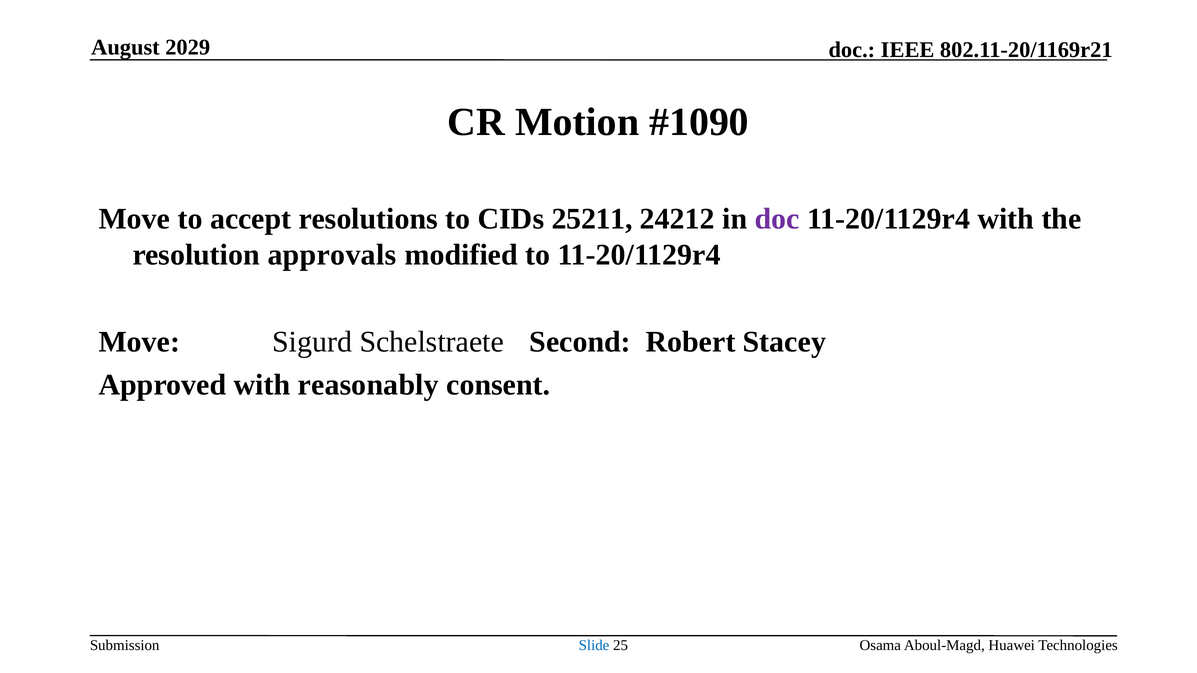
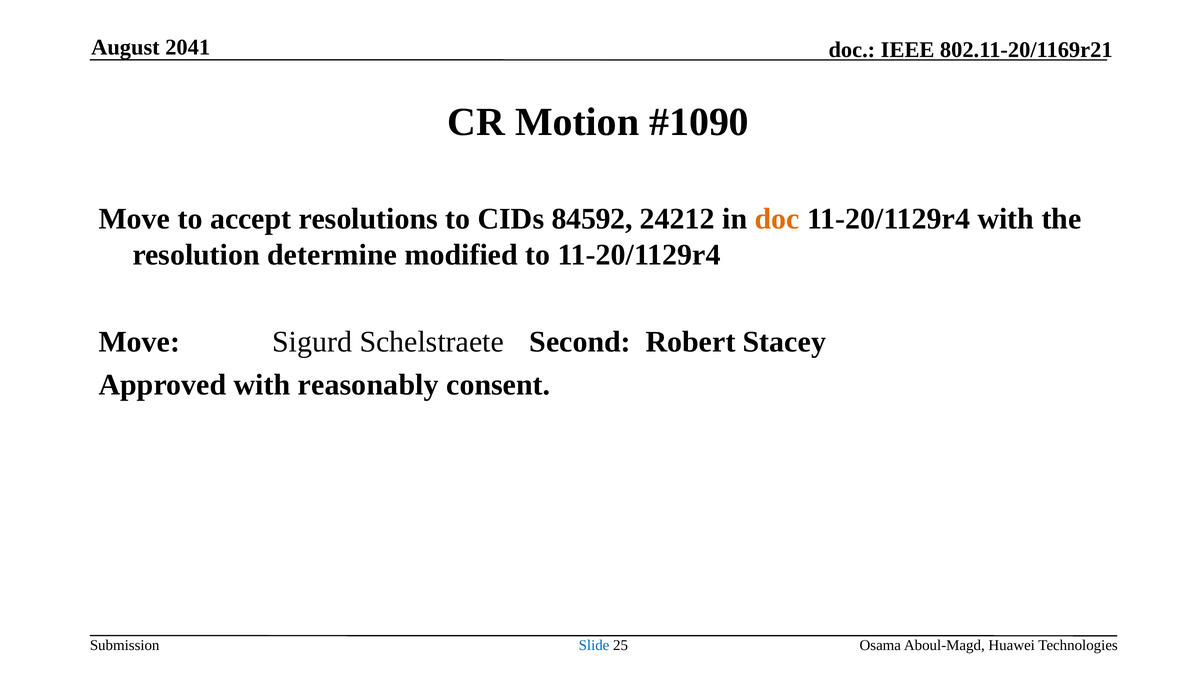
2029: 2029 -> 2041 (188, 48)
25211: 25211 -> 84592 (592, 219)
doc colour: purple -> orange (777, 219)
approvals: approvals -> determine (332, 255)
